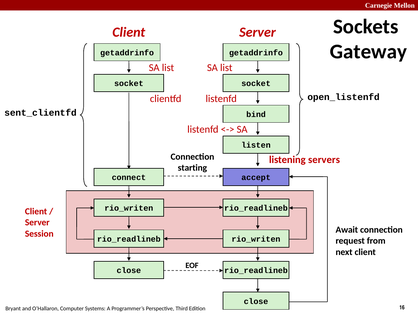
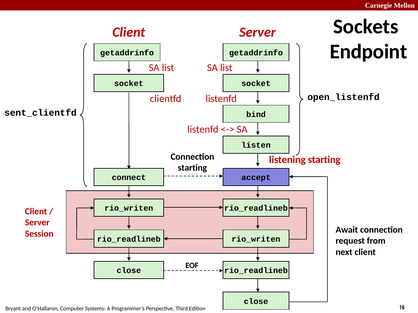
Gateway: Gateway -> Endpoint (369, 52)
listening servers: servers -> starting (324, 160)
